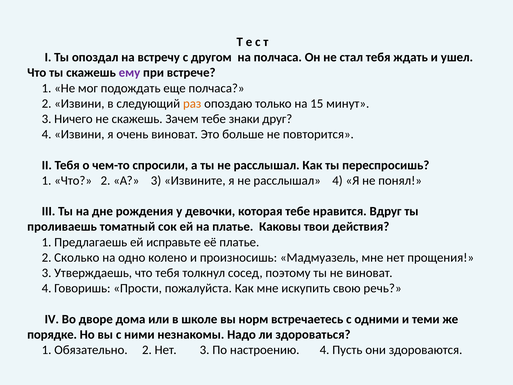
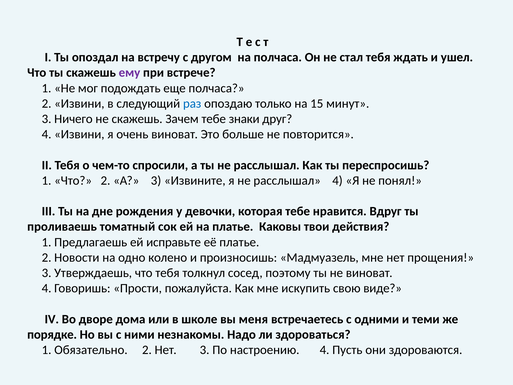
раз colour: orange -> blue (192, 103)
Сколько: Сколько -> Новости (77, 257)
речь: речь -> виде (383, 288)
норм: норм -> меня (253, 319)
